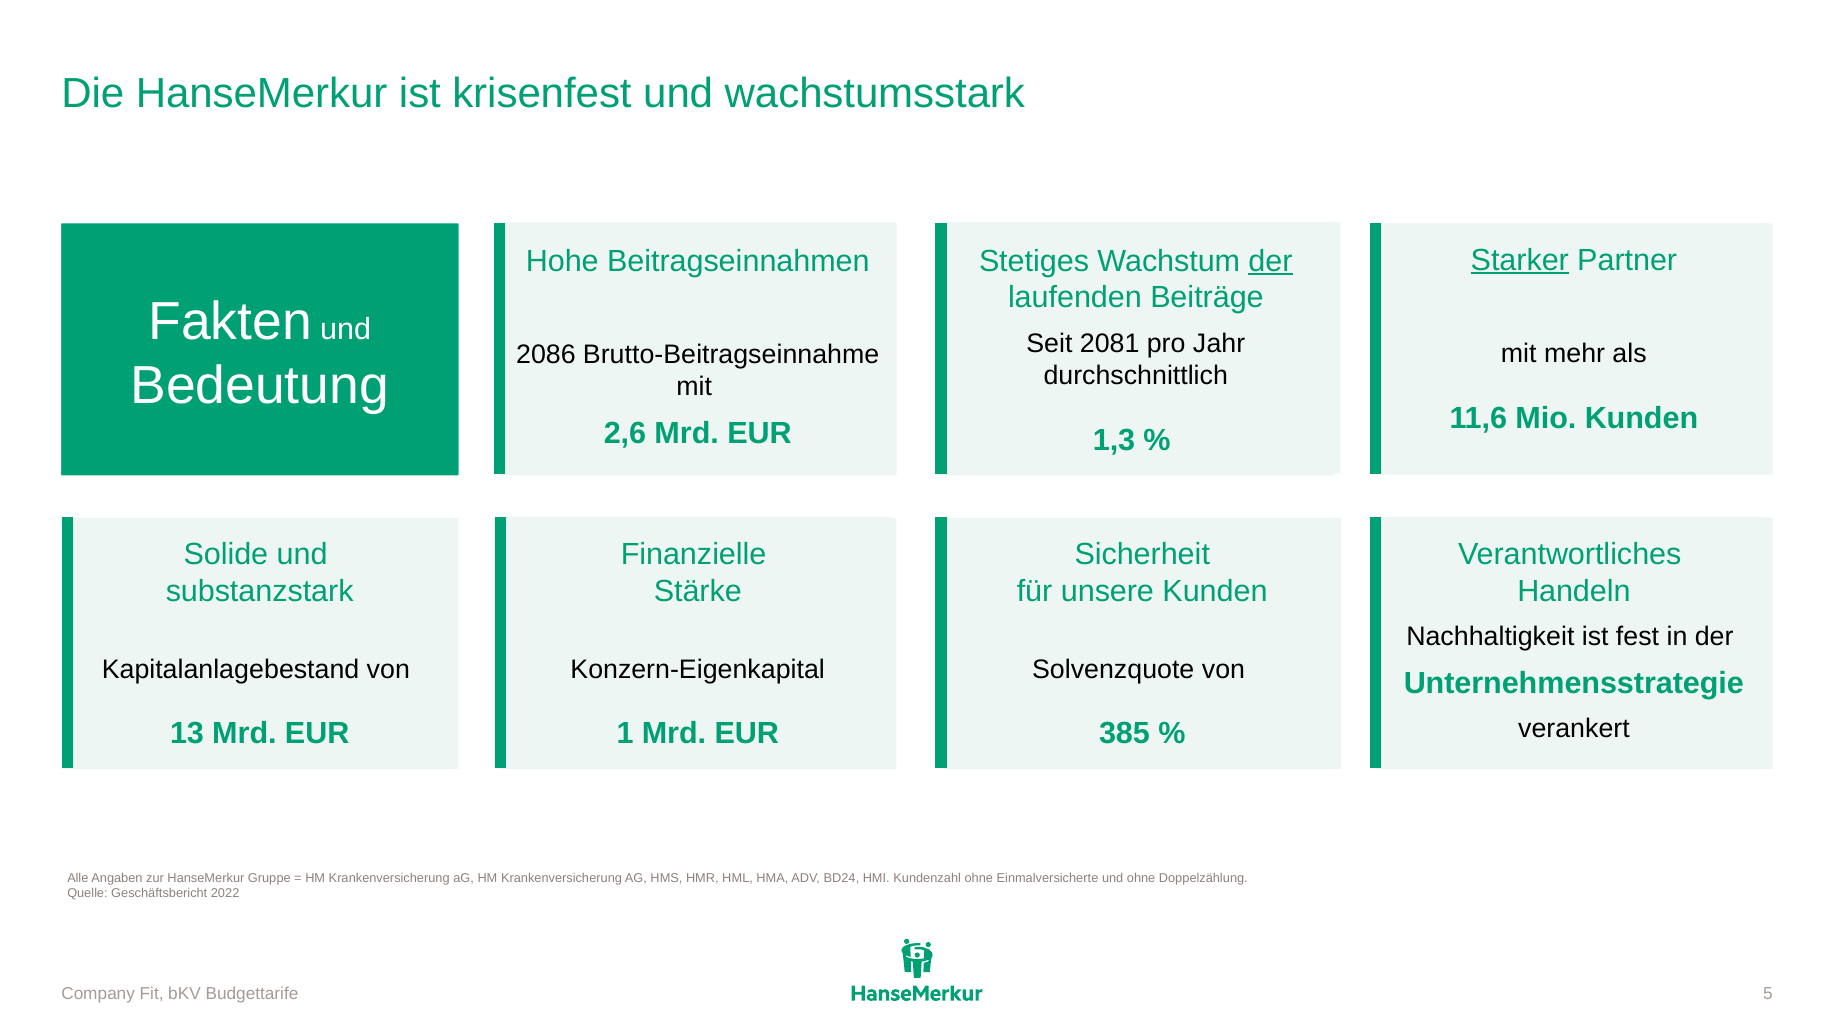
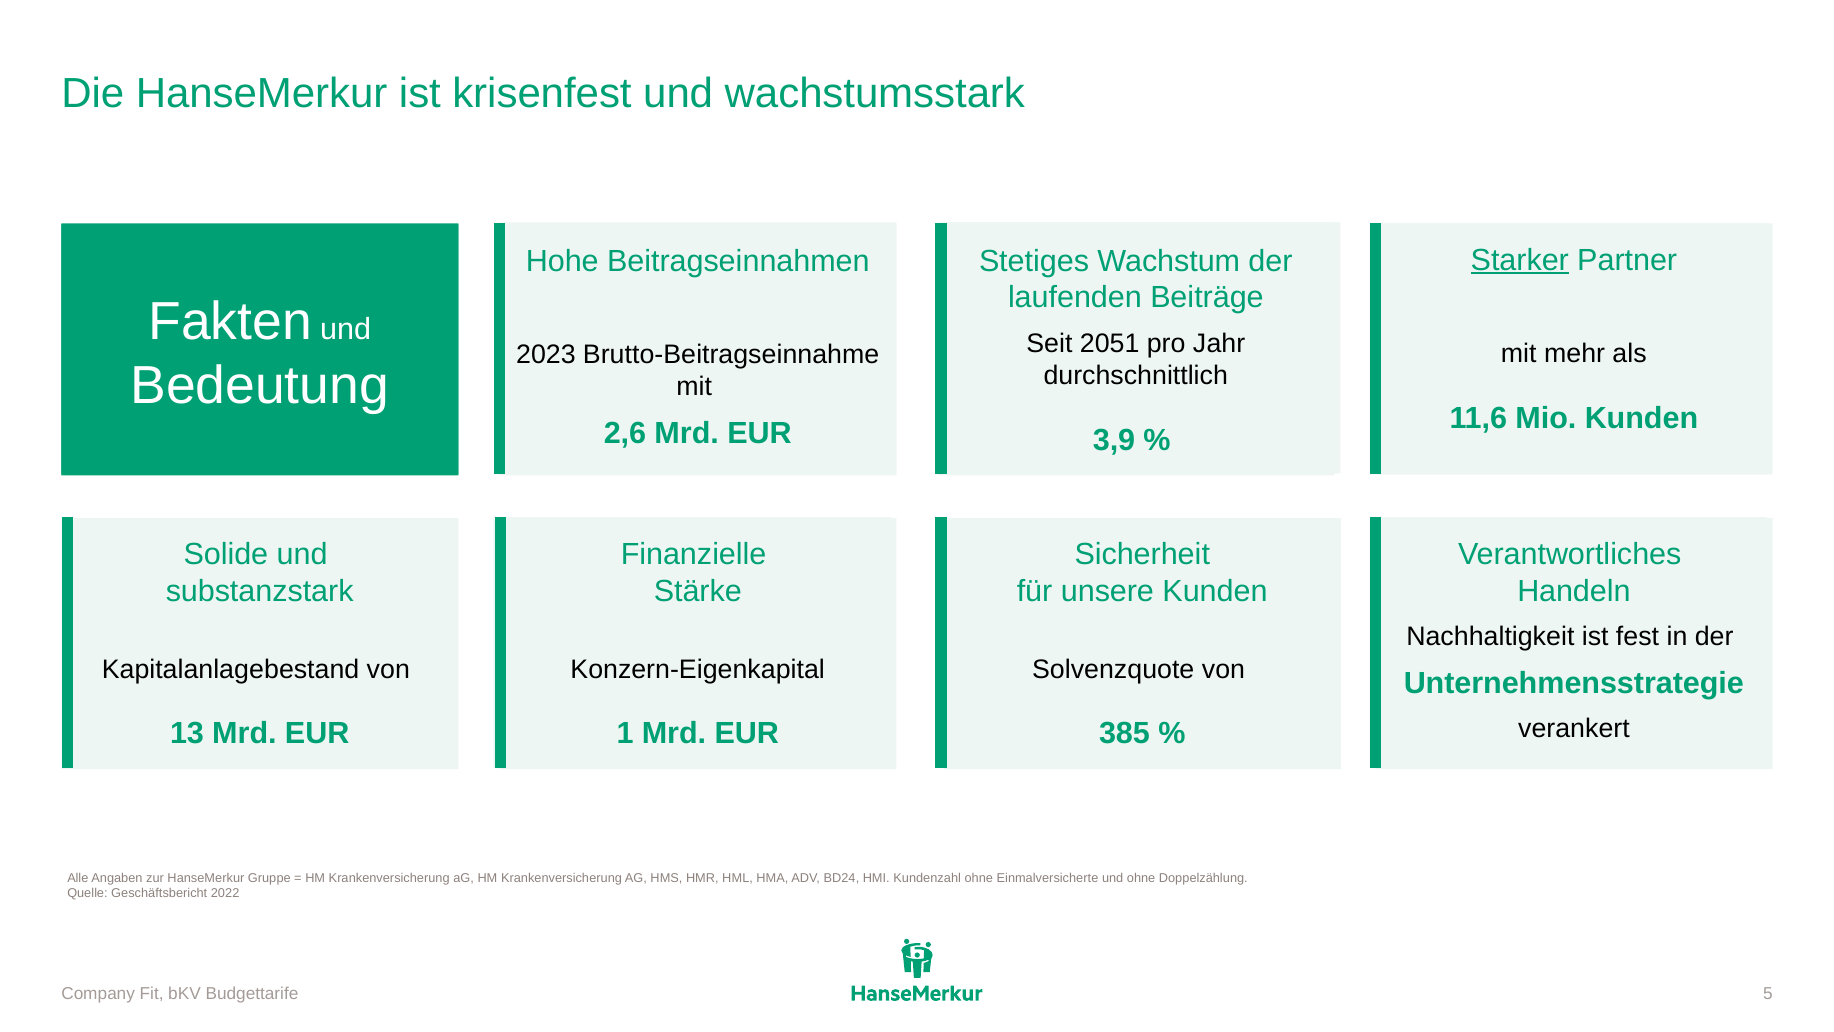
der underline: present -> none (1271, 261)
2081: 2081 -> 2051 (1110, 343)
2086: 2086 -> 2023 (546, 355)
1,3: 1,3 -> 3,9 (1114, 440)
